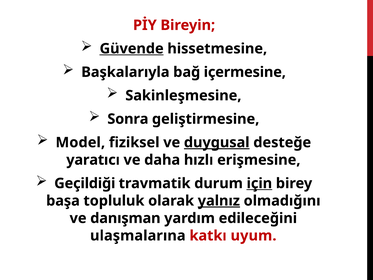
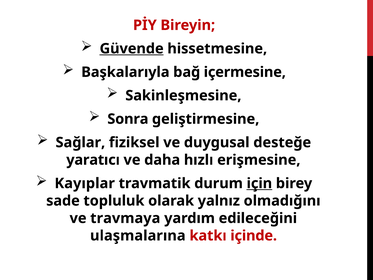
Model: Model -> Sağlar (80, 142)
duygusal underline: present -> none (217, 142)
Geçildiği: Geçildiği -> Kayıplar (85, 183)
başa: başa -> sade (63, 201)
yalnız underline: present -> none (219, 201)
danışman: danışman -> travmaya (125, 218)
uyum: uyum -> içinde (254, 235)
